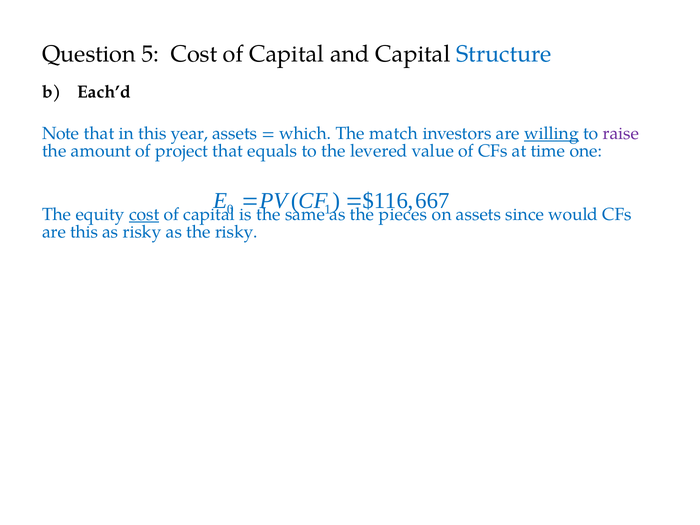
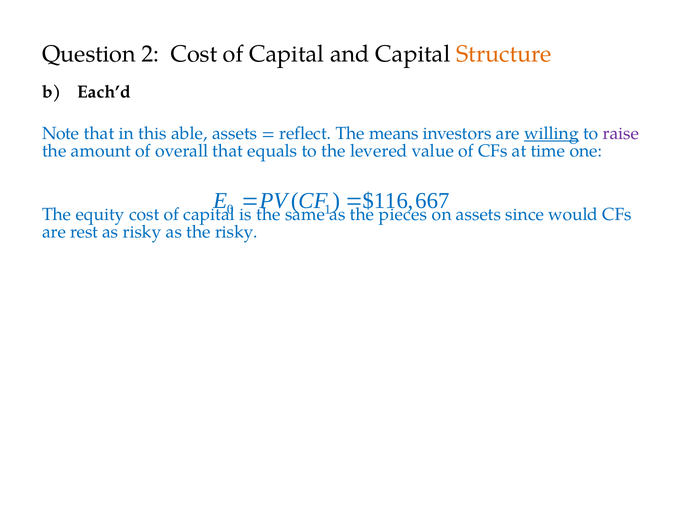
5: 5 -> 2 (150, 54)
Structure colour: blue -> orange (504, 54)
year: year -> able (189, 133)
which: which -> reflect (305, 133)
match: match -> means (394, 133)
project: project -> overall (182, 151)
cost underline: present -> none (144, 214)
are this: this -> rest (84, 232)
